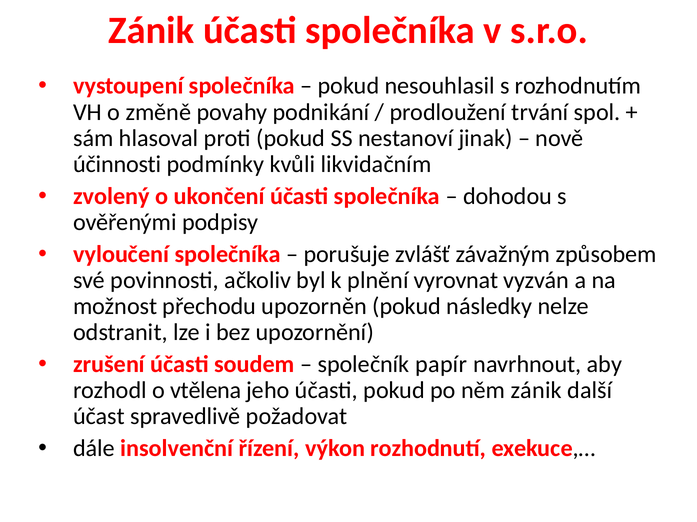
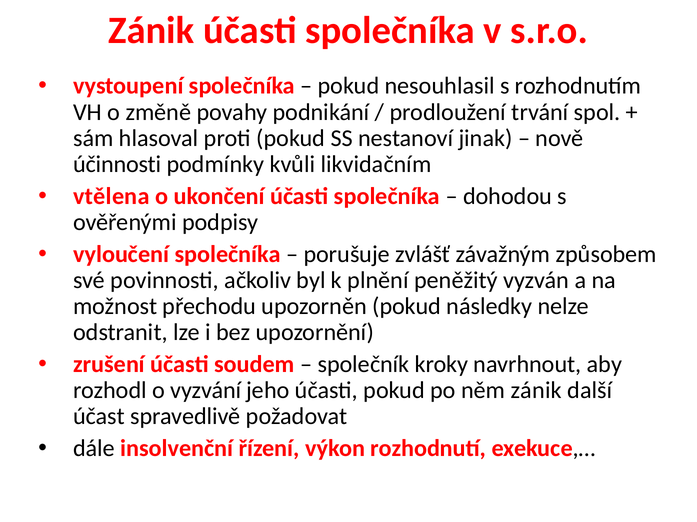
zvolený: zvolený -> vtělena (111, 196)
vyrovnat: vyrovnat -> peněžitý (456, 281)
papír: papír -> kroky (441, 365)
vtělena: vtělena -> vyzvání (206, 391)
